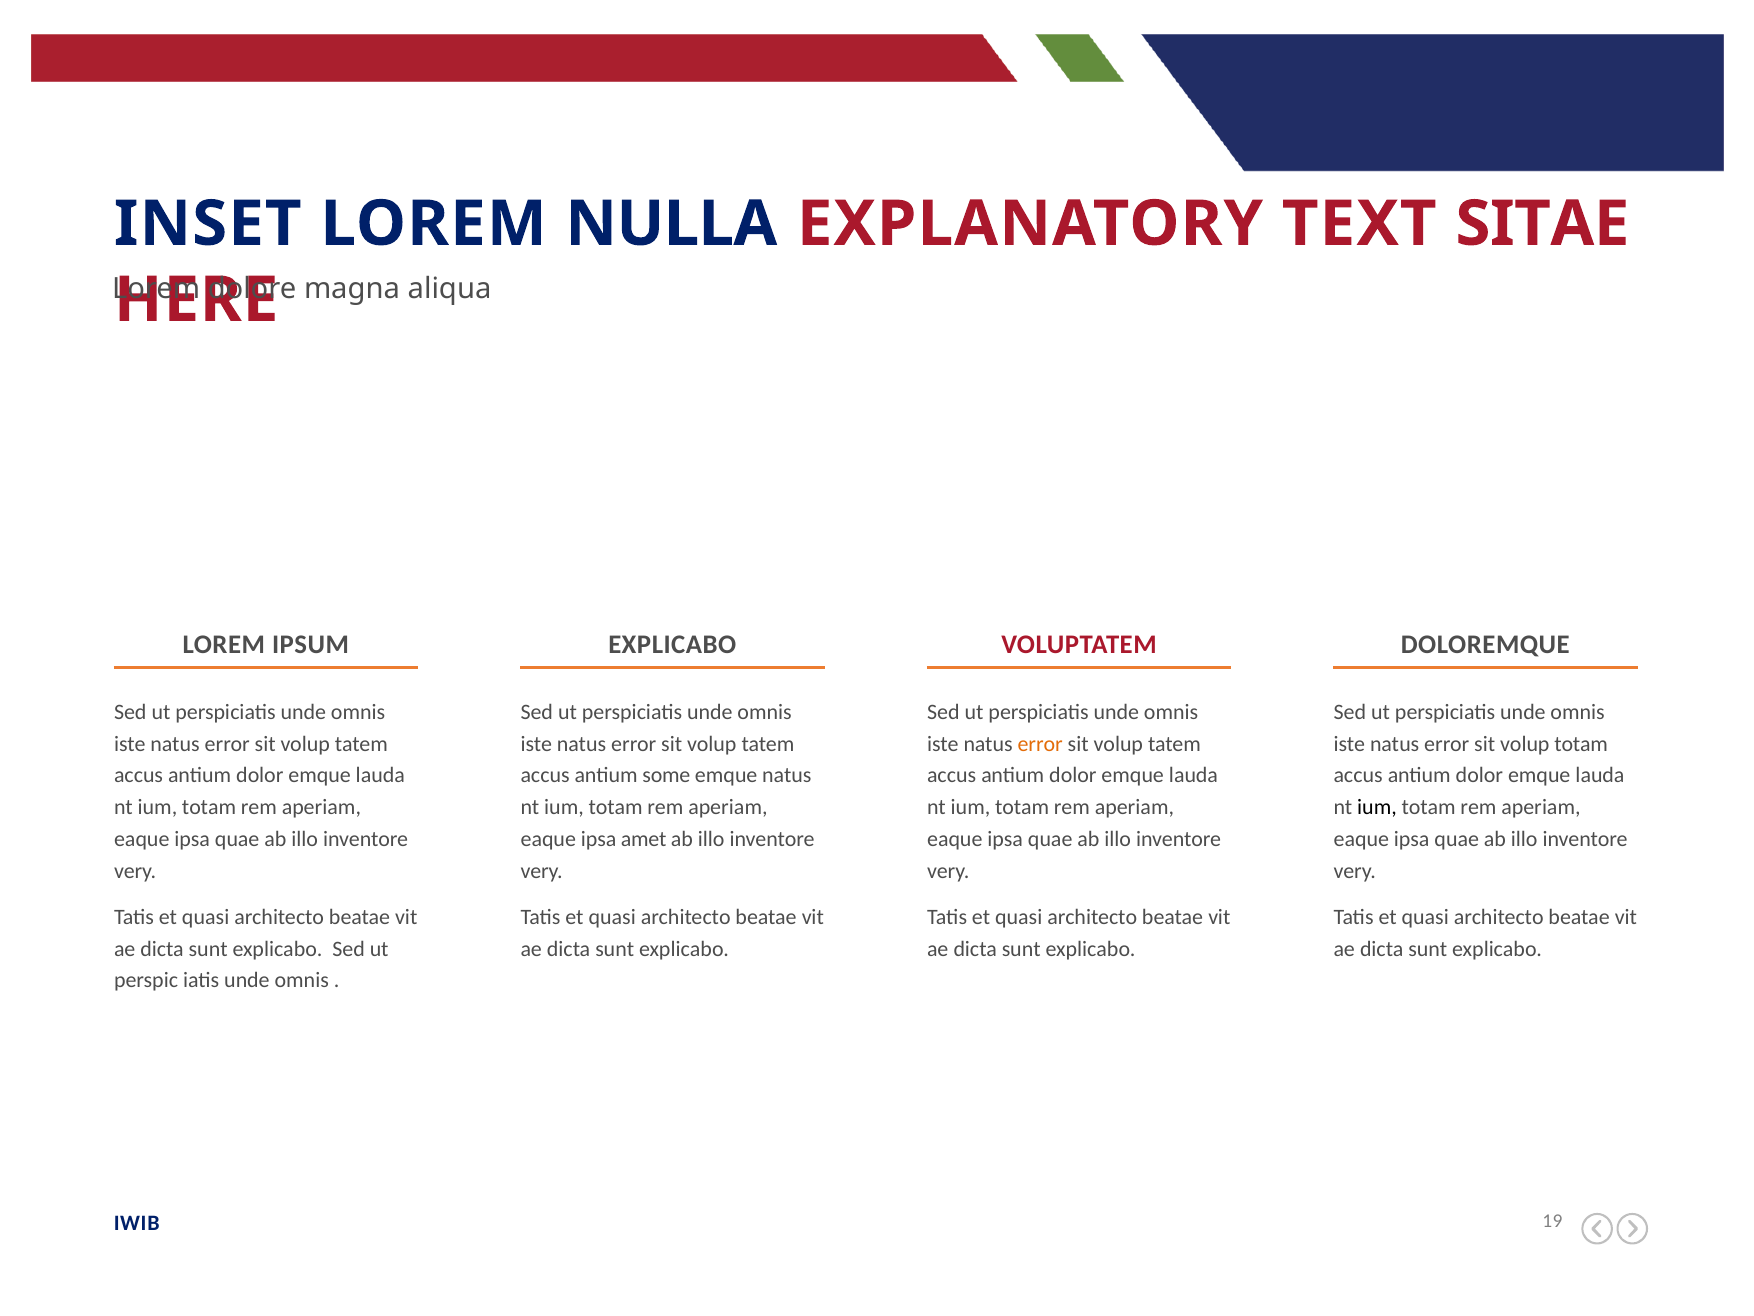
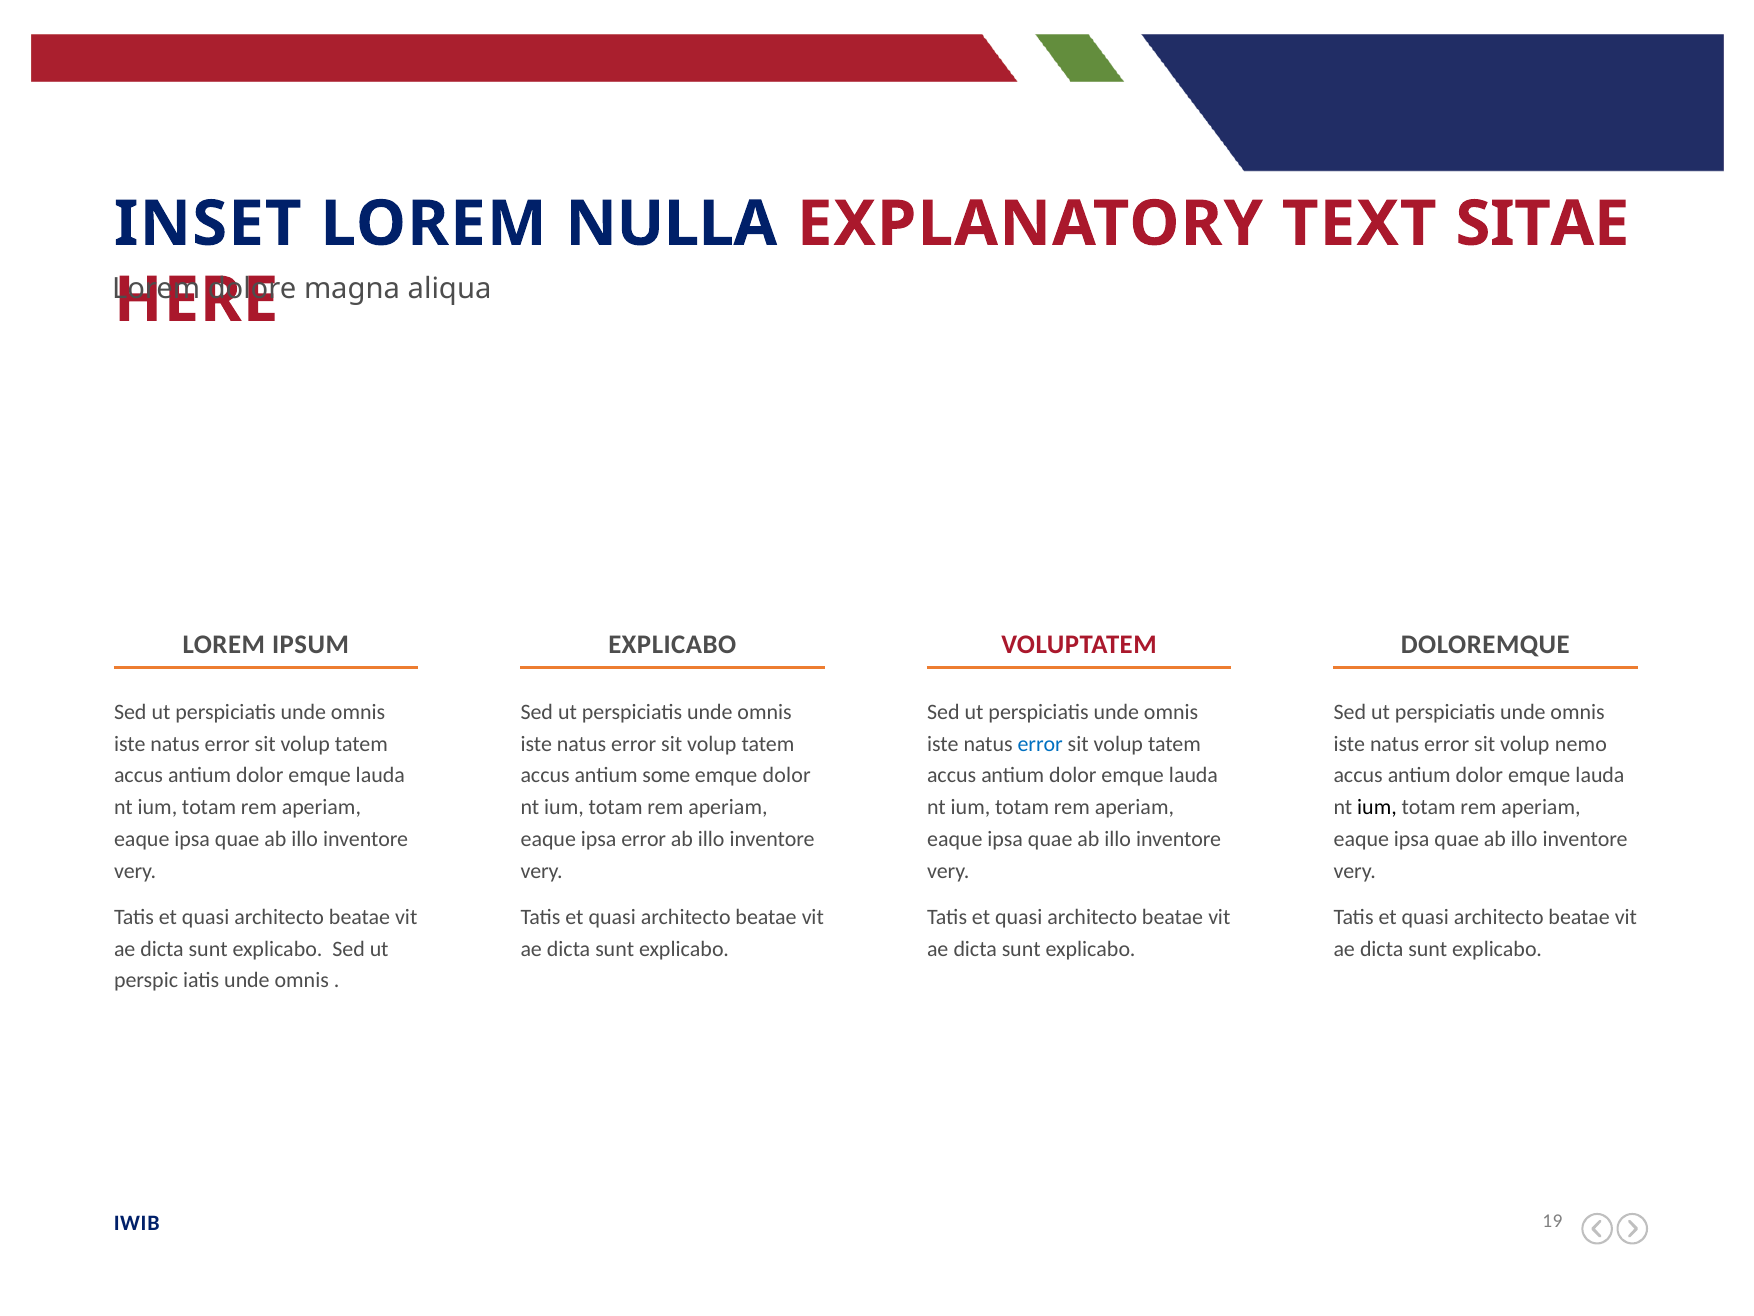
error colour: orange -> blue (1040, 744)
volup totam: totam -> nemo (1581, 744)
emque natus: natus -> dolor (787, 775)
ipsa amet: amet -> error (644, 839)
